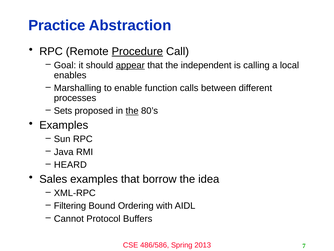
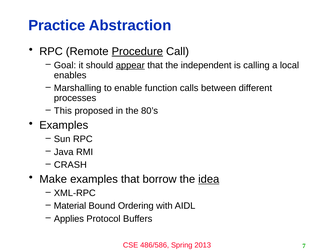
Sets: Sets -> This (63, 111)
the underline: present -> none (132, 111)
HEARD: HEARD -> CRASH (70, 164)
Sales: Sales -> Make (53, 179)
idea underline: none -> present (209, 179)
Filtering: Filtering -> Material (70, 205)
Cannot: Cannot -> Applies (69, 218)
